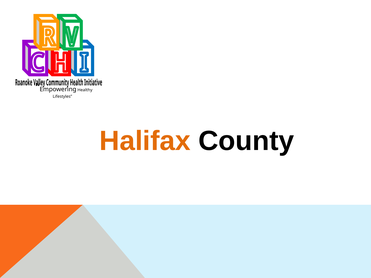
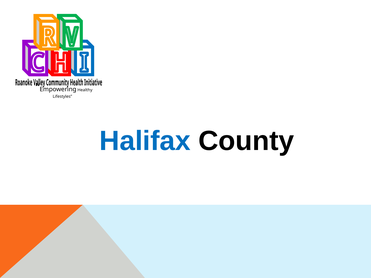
Halifax colour: orange -> blue (145, 141)
